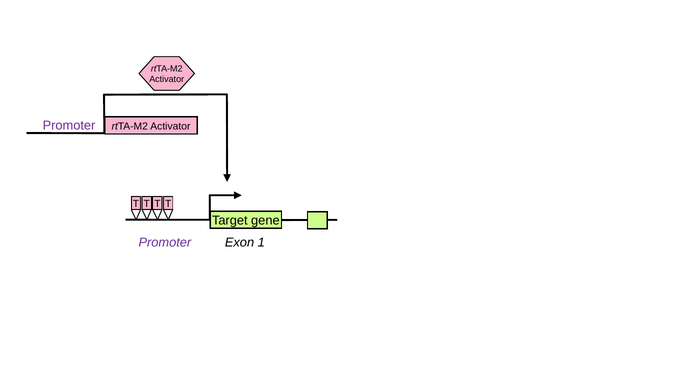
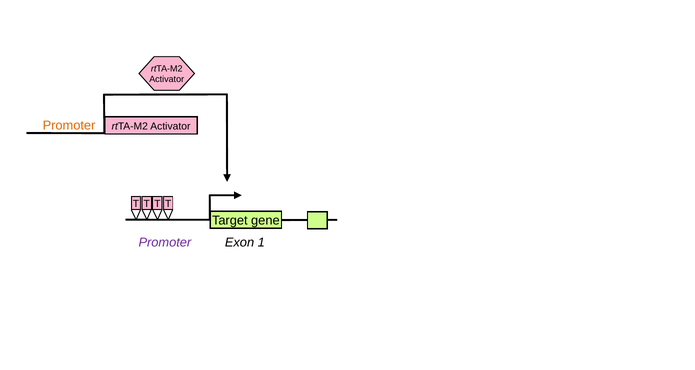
Promoter colour: purple -> orange (69, 126)
